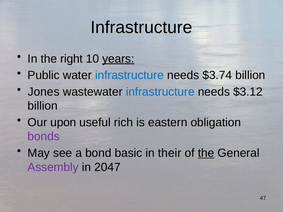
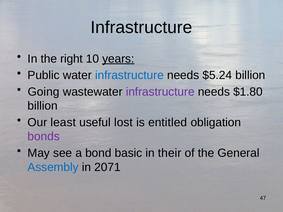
$3.74: $3.74 -> $5.24 (217, 75)
Jones: Jones -> Going (44, 92)
infrastructure colour: blue -> purple (160, 92)
$3.12: $3.12 -> $1.80 (248, 92)
upon: upon -> least (63, 123)
rich: rich -> lost (123, 123)
eastern: eastern -> entitled (168, 123)
the underline: present -> none (206, 153)
Assembly colour: purple -> blue (53, 167)
2047: 2047 -> 2071 (107, 167)
